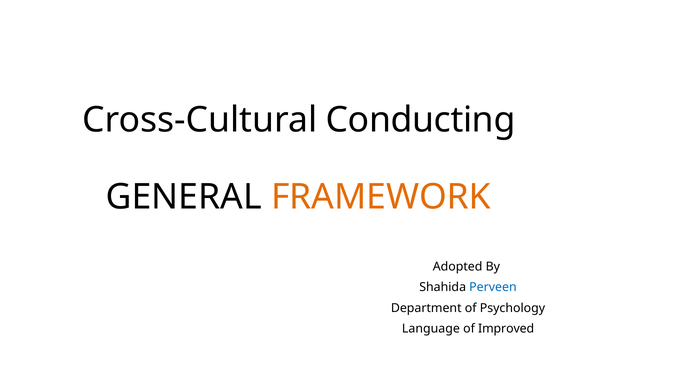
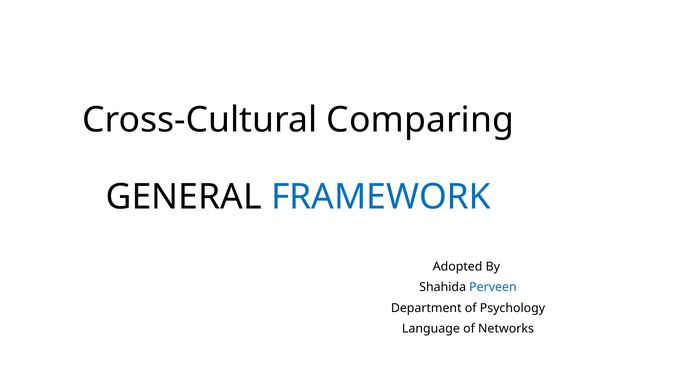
Conducting: Conducting -> Comparing (420, 120)
FRAMEWORK colour: orange -> blue (381, 197)
Improved: Improved -> Networks (506, 329)
